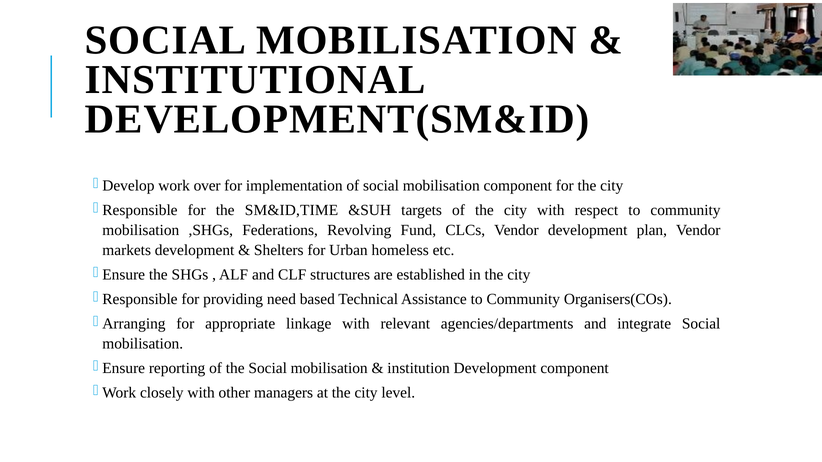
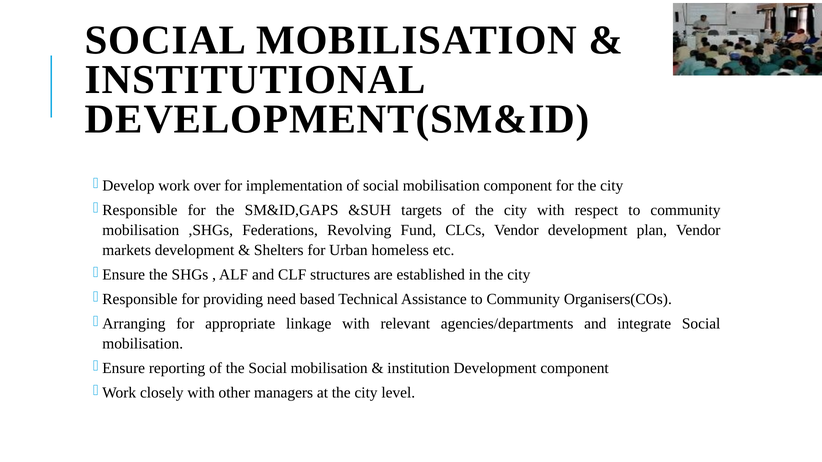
SM&ID,TIME: SM&ID,TIME -> SM&ID,GAPS (292, 211)
